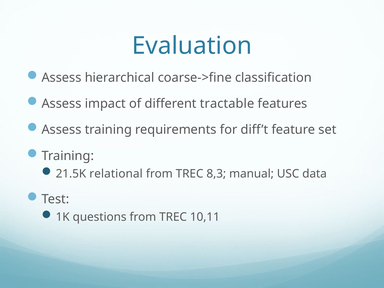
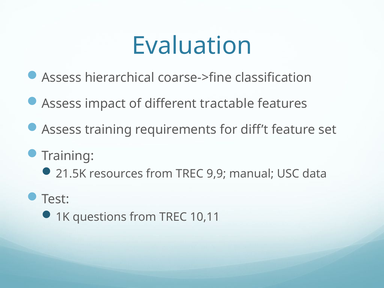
relational: relational -> resources (116, 174)
8,3: 8,3 -> 9,9 (216, 174)
